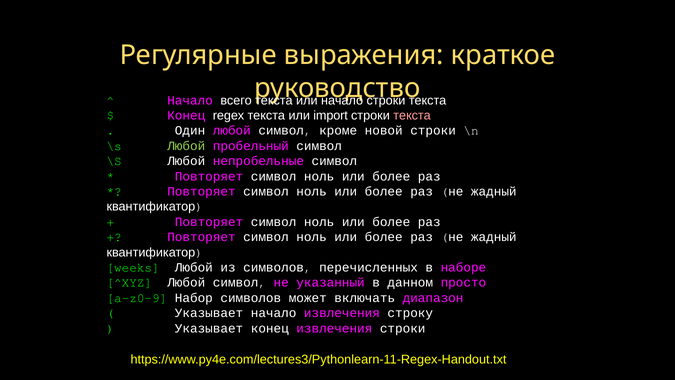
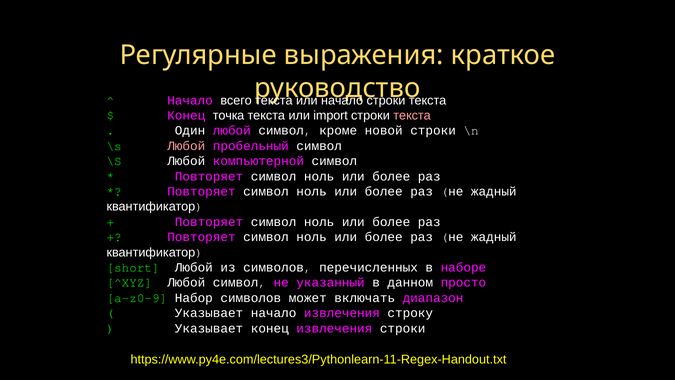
regex: regex -> точка (229, 115)
Любой colour: light green -> pink (186, 146)
непробельные: непробельные -> компьютерной (258, 161)
weeks: weeks -> short (133, 267)
